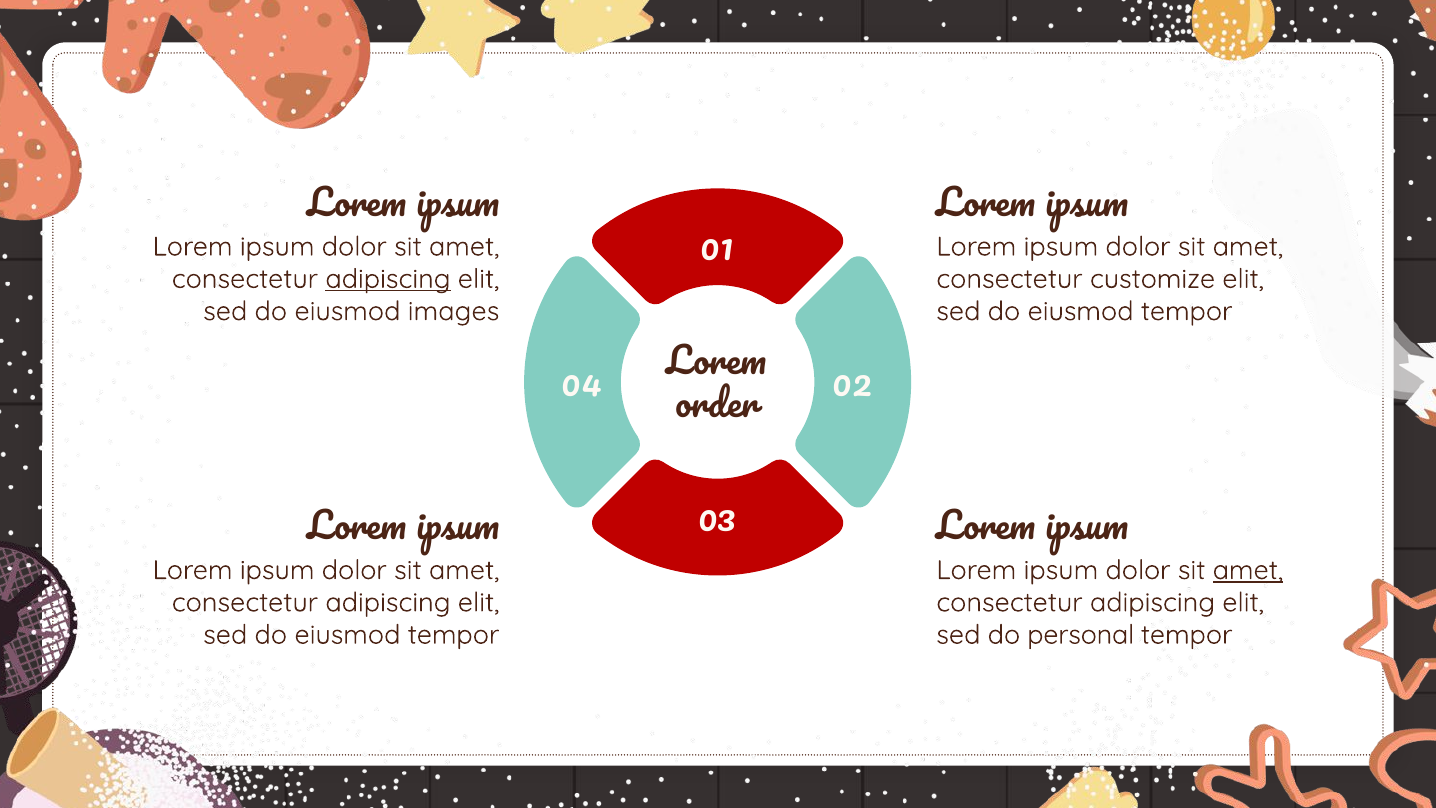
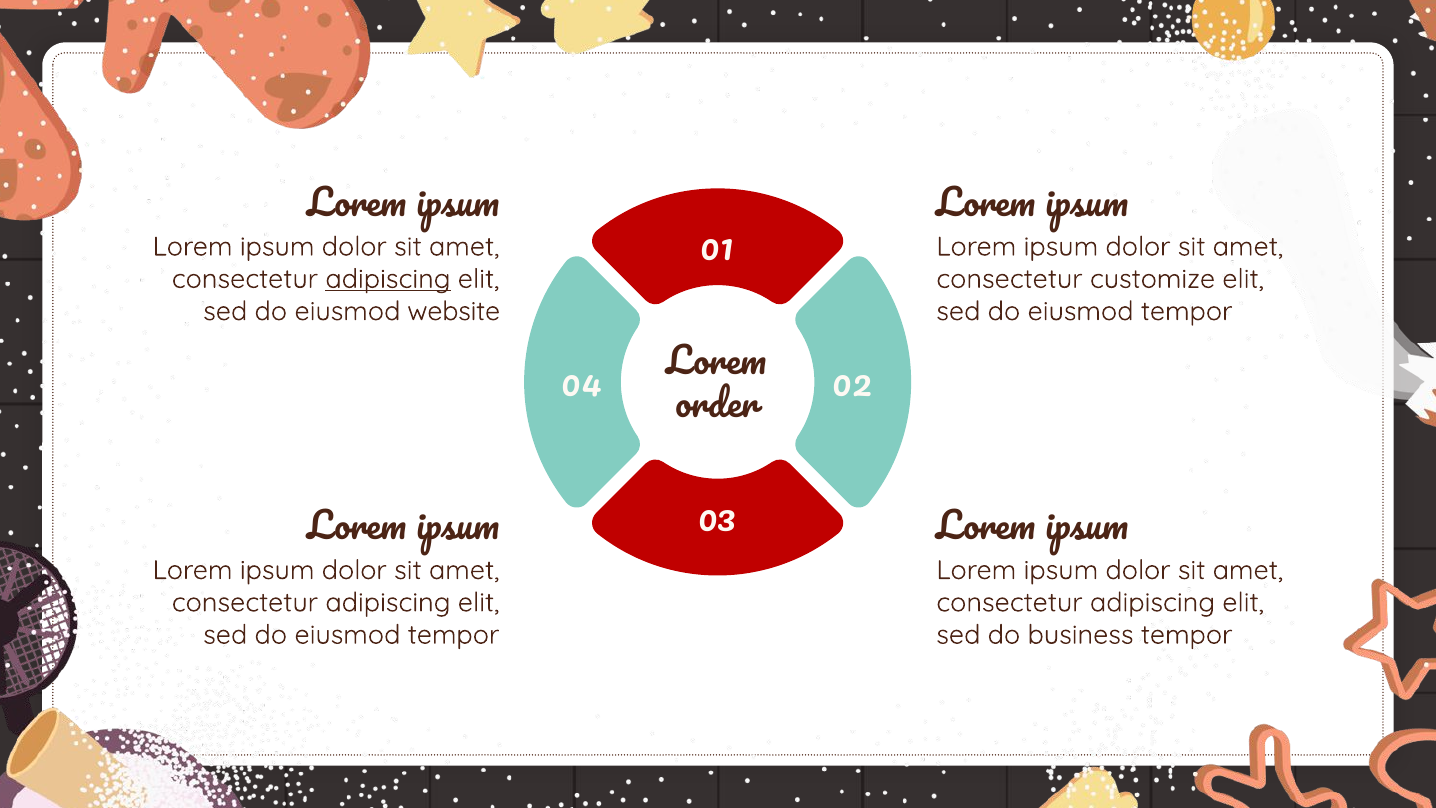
images: images -> website (454, 311)
amet underline: present -> none (1248, 570)
personal: personal -> business (1081, 635)
